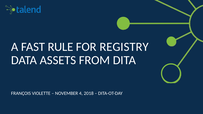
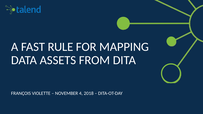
REGISTRY: REGISTRY -> MAPPING (124, 47)
